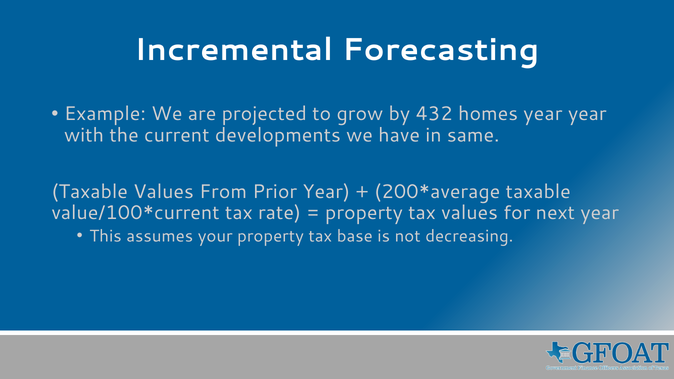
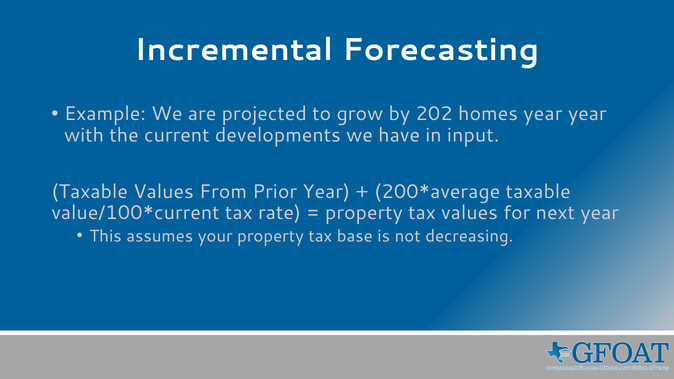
432: 432 -> 202 (434, 114)
same: same -> input (473, 135)
